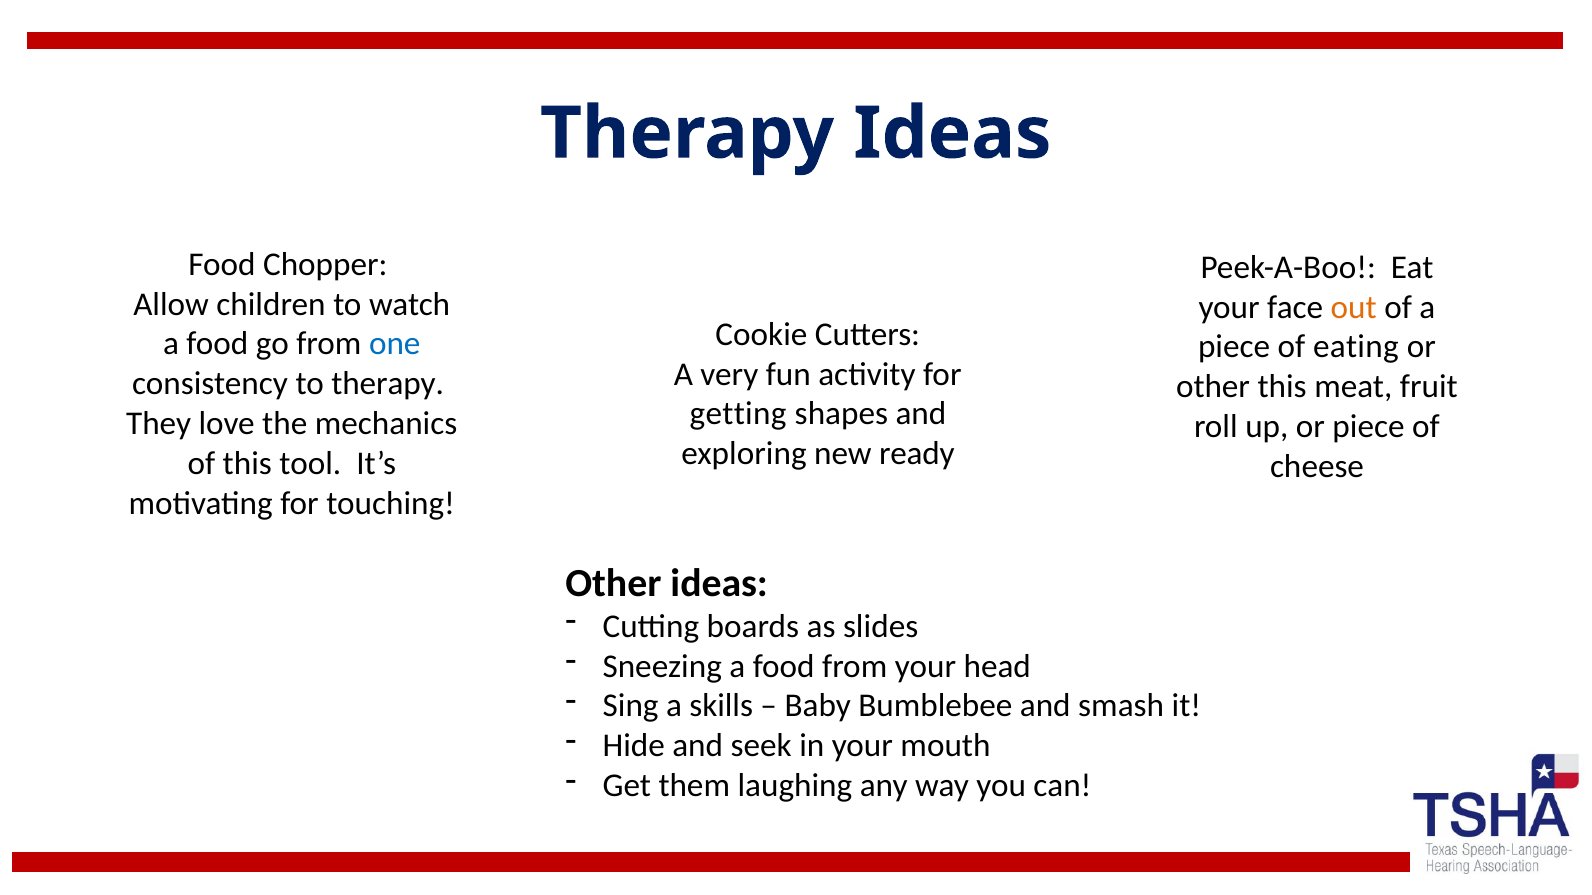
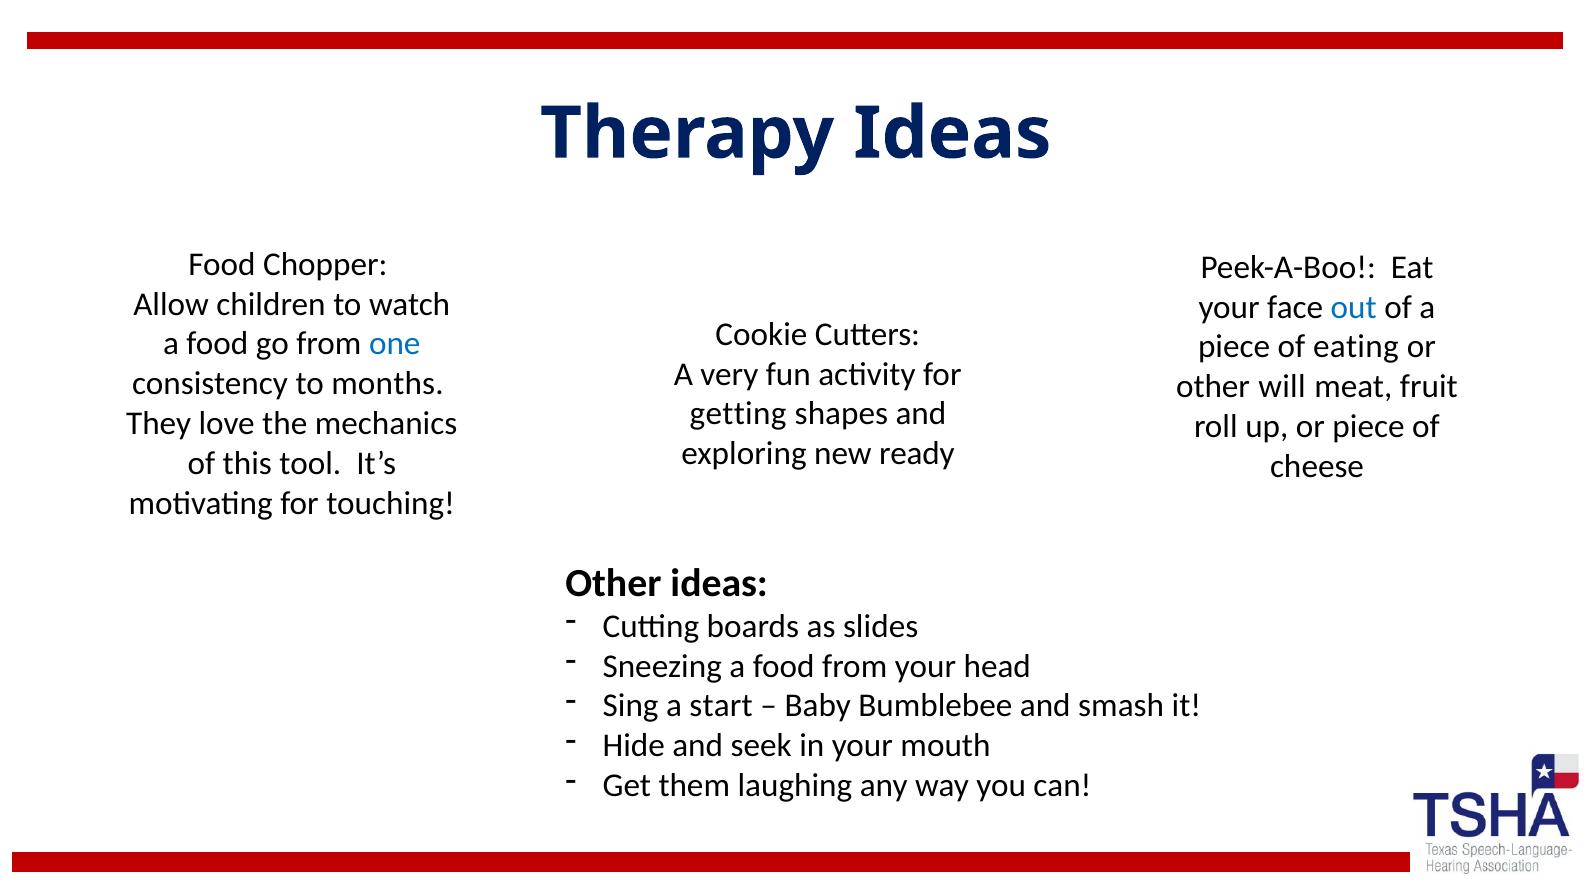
out colour: orange -> blue (1354, 307)
to therapy: therapy -> months (388, 384)
other this: this -> will (1282, 387)
skills: skills -> start (721, 706)
